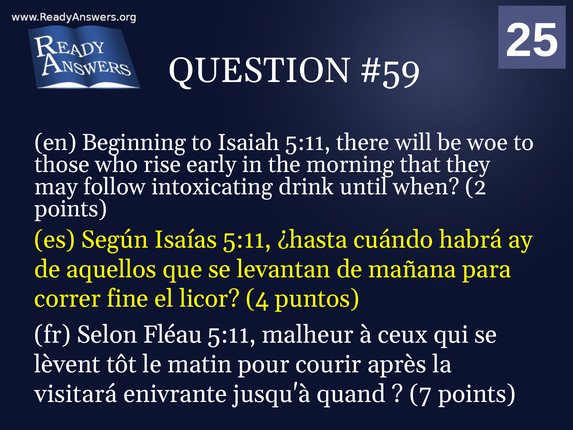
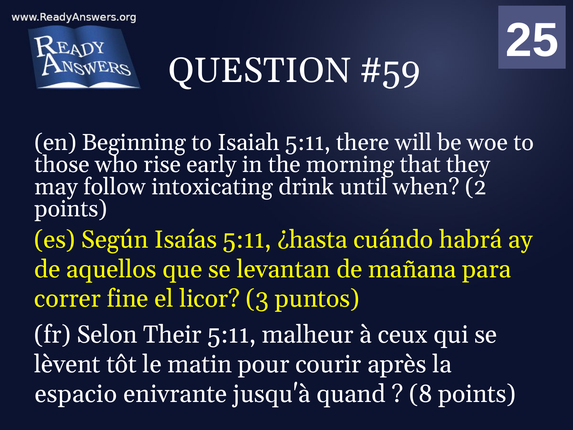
4: 4 -> 3 (257, 299)
Fléau: Fléau -> Their (173, 334)
visitará: visitará -> espacio (76, 394)
7: 7 -> 8 (421, 394)
